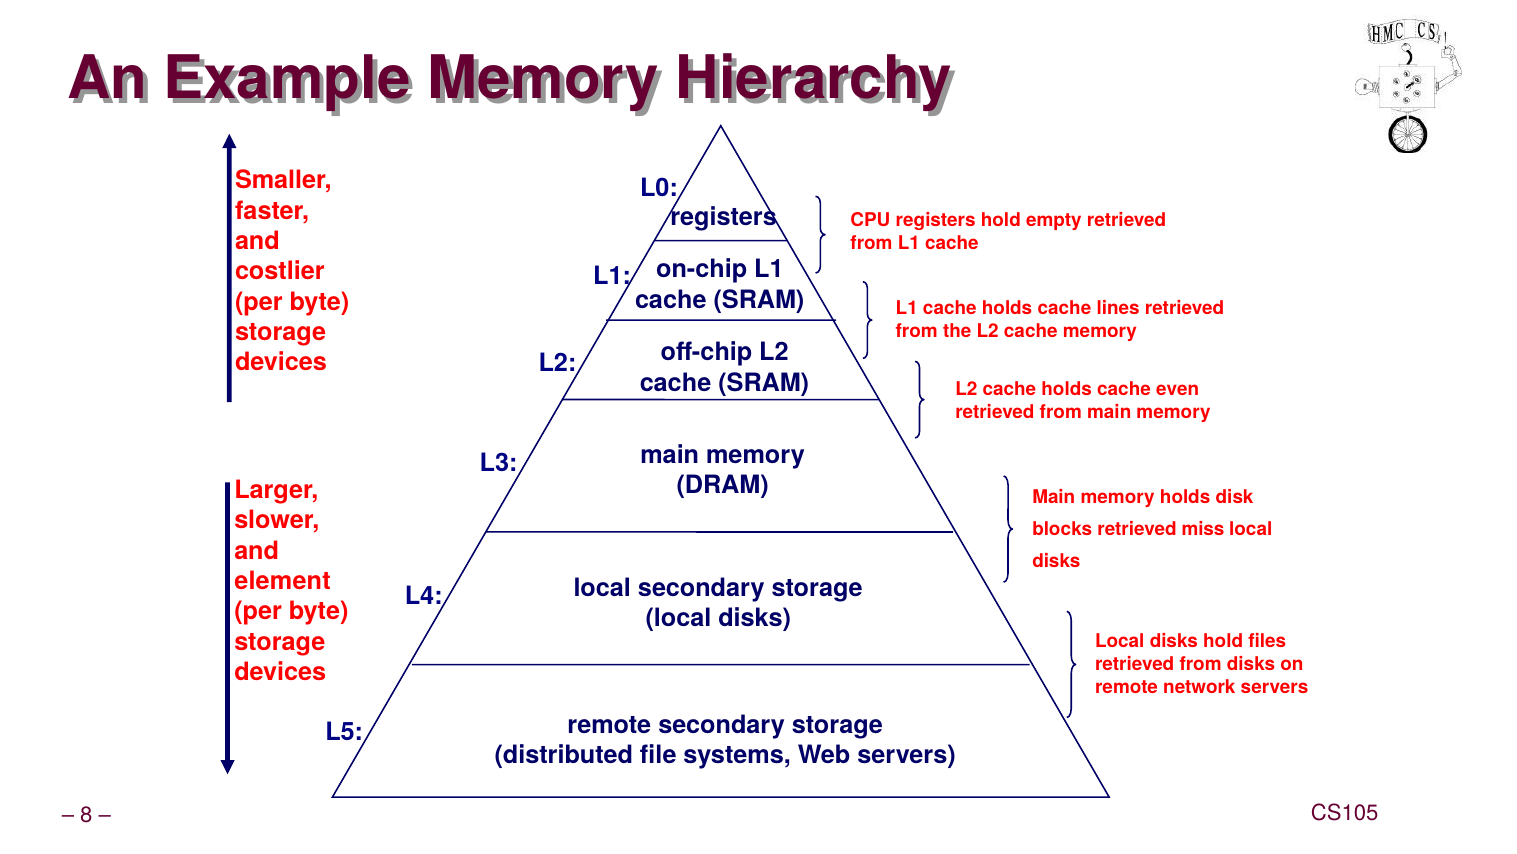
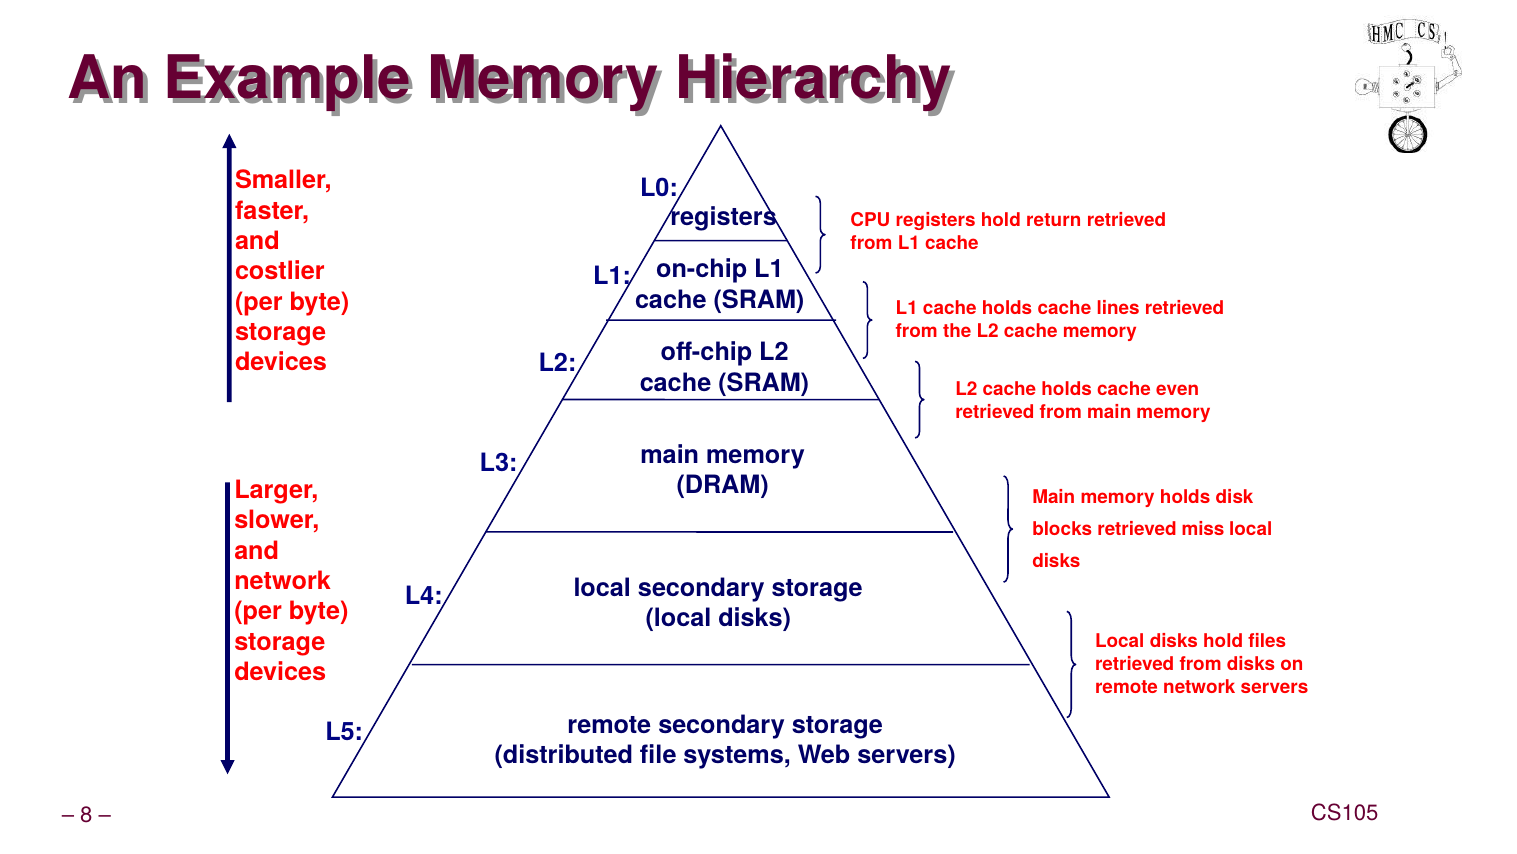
empty: empty -> return (1054, 220)
element: element -> network (283, 581)
